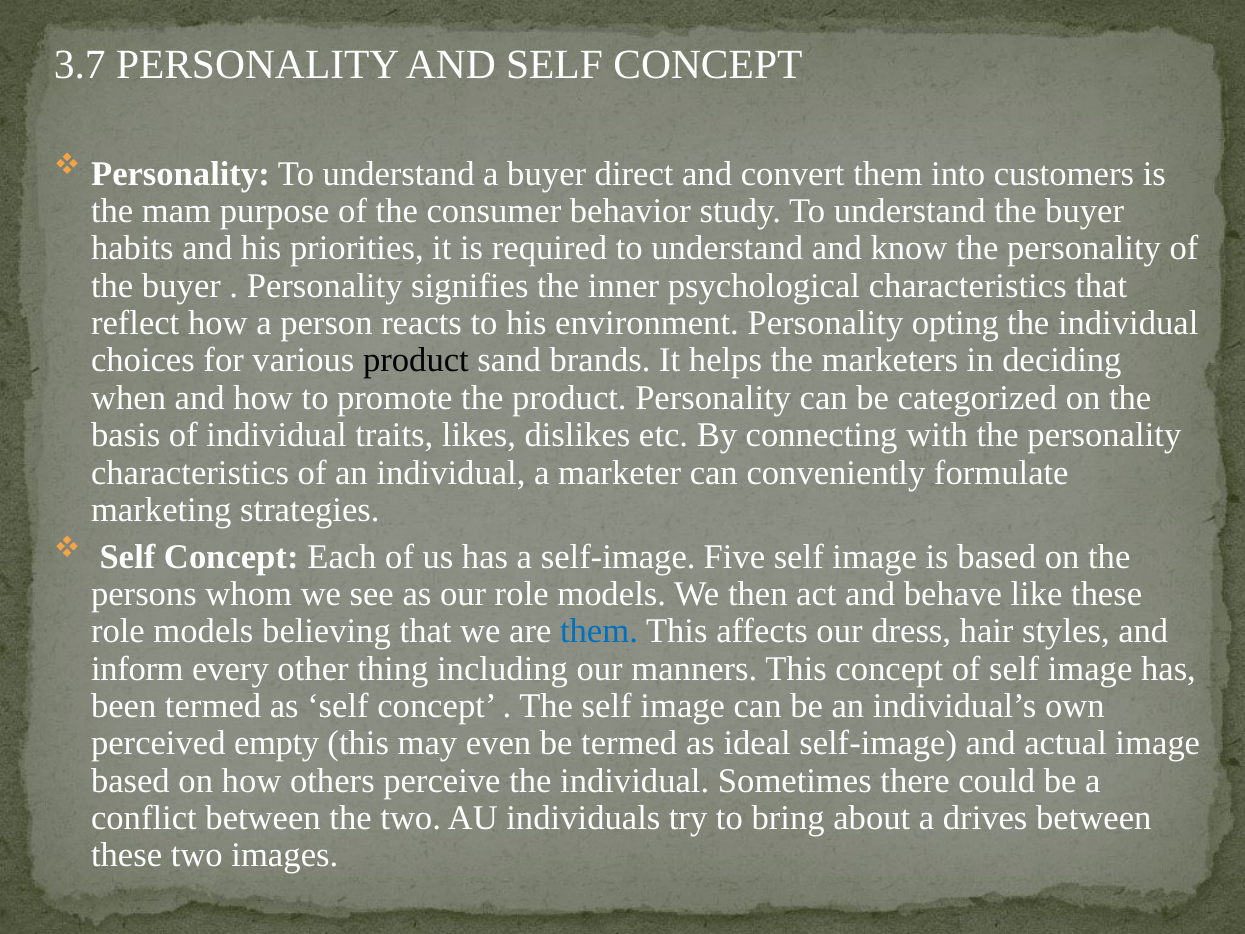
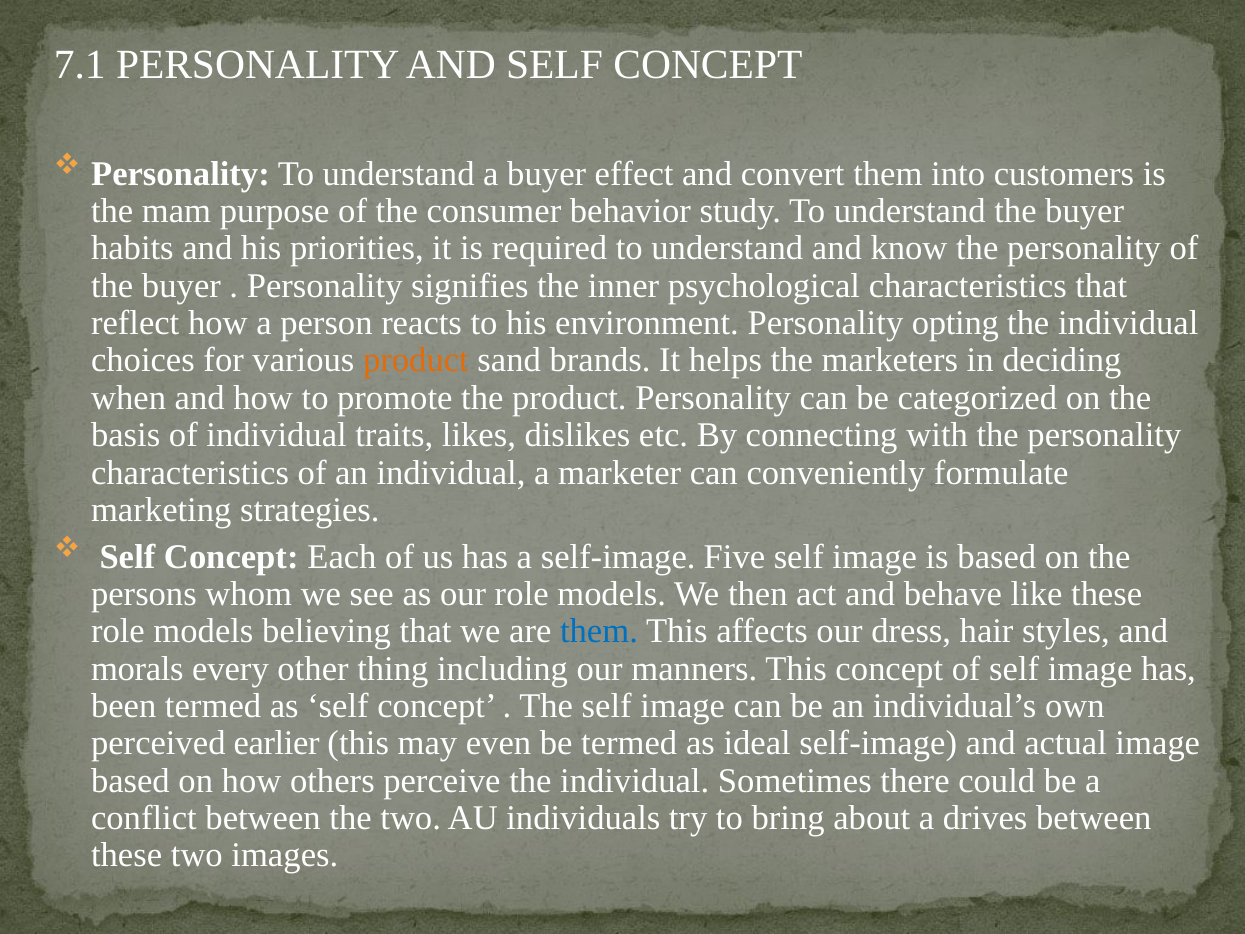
3.7: 3.7 -> 7.1 (80, 65)
direct: direct -> effect (634, 174)
product colour: black -> orange (416, 360)
inform: inform -> morals (137, 669)
empty: empty -> earlier (277, 743)
